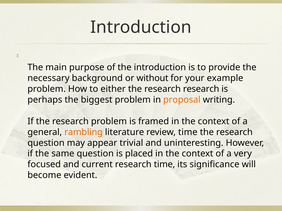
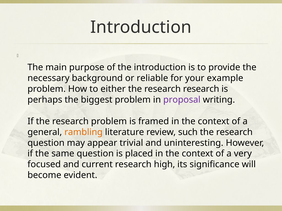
without: without -> reliable (152, 78)
proposal colour: orange -> purple (182, 100)
review time: time -> such (188, 132)
research time: time -> high (164, 165)
